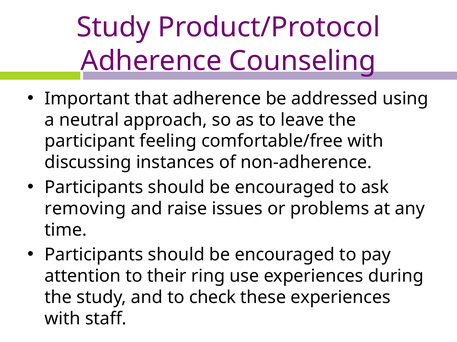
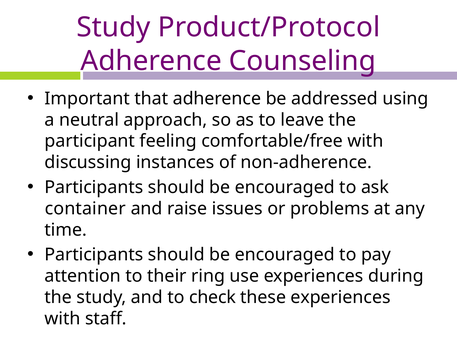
removing: removing -> container (85, 209)
